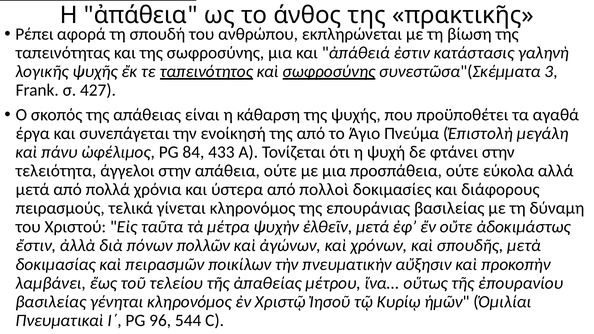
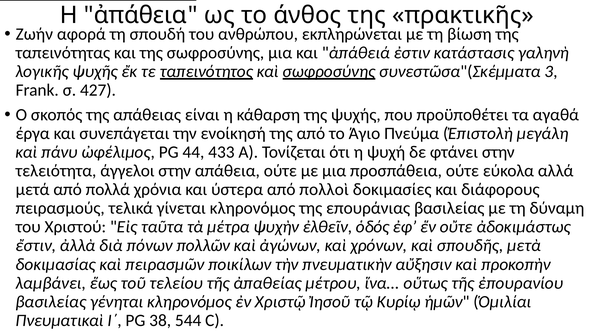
Ρέπει: Ρέπει -> Ζωήν (34, 34)
84: 84 -> 44 (193, 152)
ἐλθεῖν μετά: μετά -> ὁδός (373, 227)
96: 96 -> 38 (160, 320)
